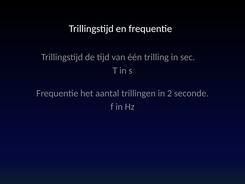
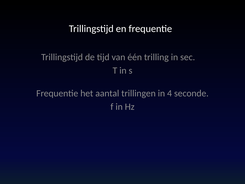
2: 2 -> 4 (170, 93)
